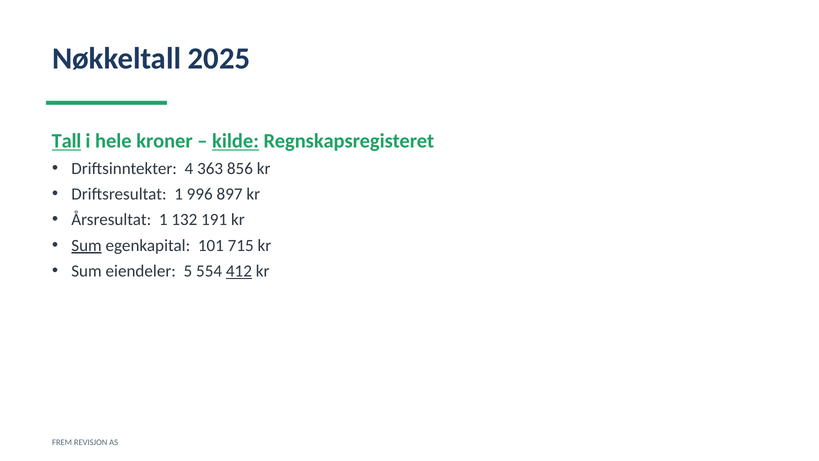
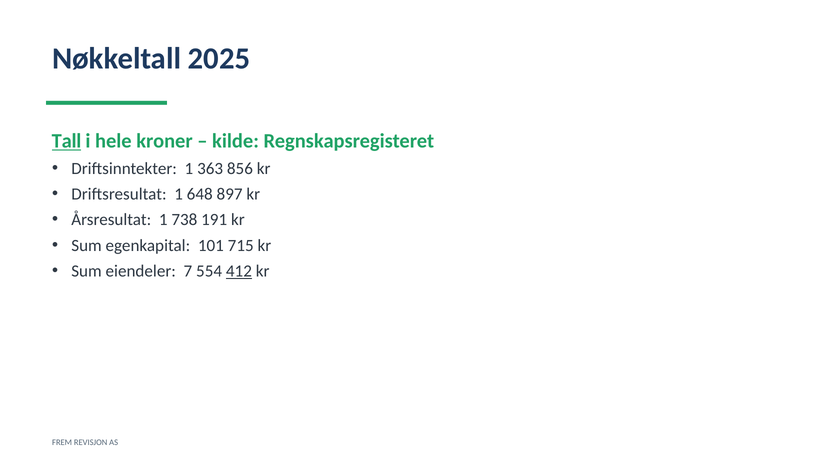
kilde underline: present -> none (236, 141)
Driftsinntekter 4: 4 -> 1 (189, 168)
996: 996 -> 648 (200, 194)
132: 132 -> 738 (184, 220)
Sum underline: present -> none (87, 245)
5: 5 -> 7 (188, 271)
